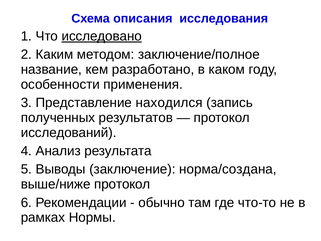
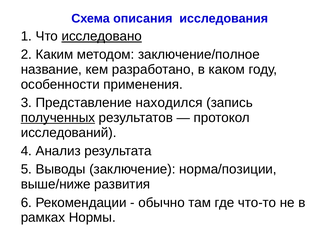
полученных underline: none -> present (58, 118)
норма/создана: норма/создана -> норма/позиции (228, 169)
выше/ниже протокол: протокол -> развития (122, 184)
